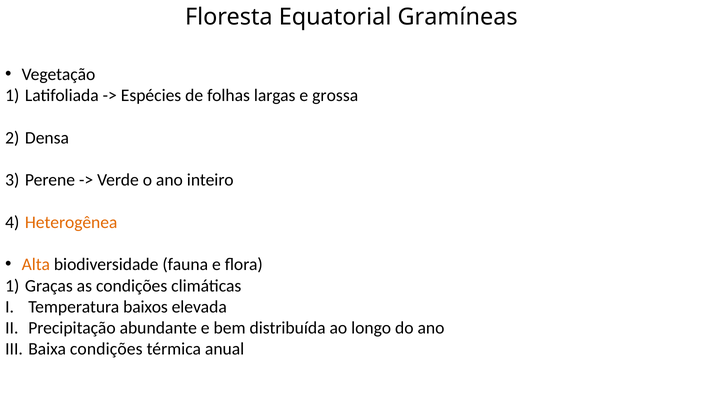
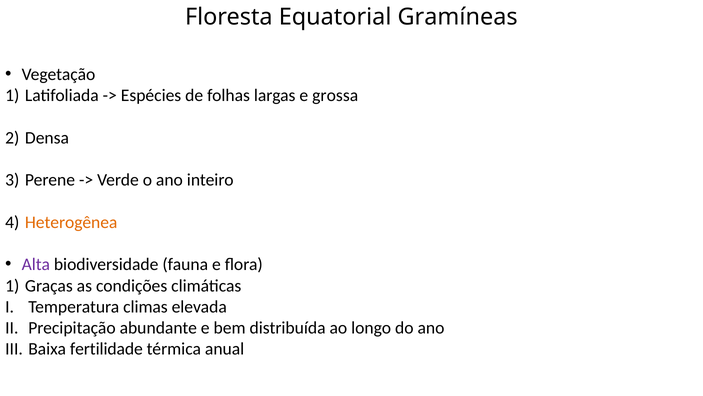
Alta colour: orange -> purple (36, 264)
baixos: baixos -> climas (145, 306)
Baixa condições: condições -> fertilidade (106, 349)
